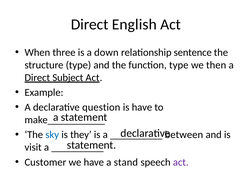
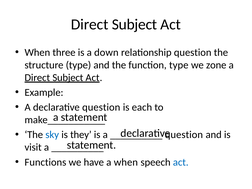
English: English -> Subject (134, 24)
relationship sentence: sentence -> question (193, 52)
then: then -> zone (216, 65)
is have: have -> each (142, 107)
between: between -> question (184, 135)
Customer: Customer -> Functions (45, 162)
a stand: stand -> when (126, 162)
act colour: purple -> blue (181, 162)
